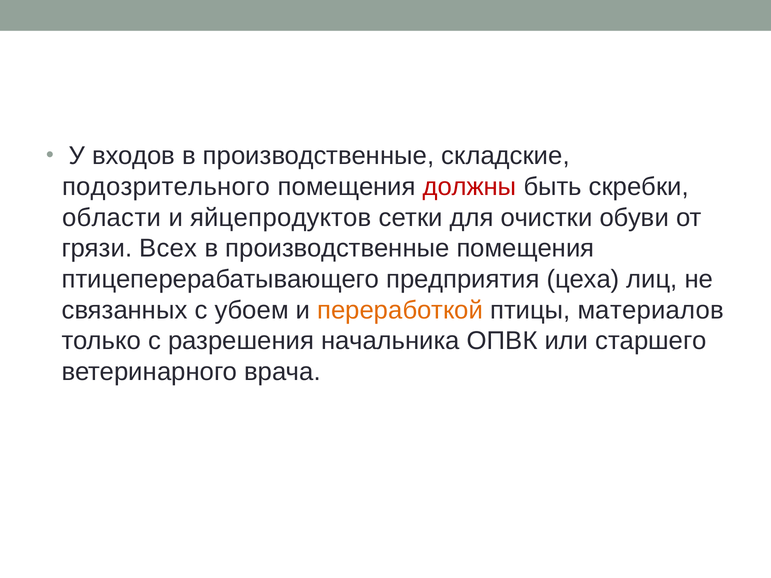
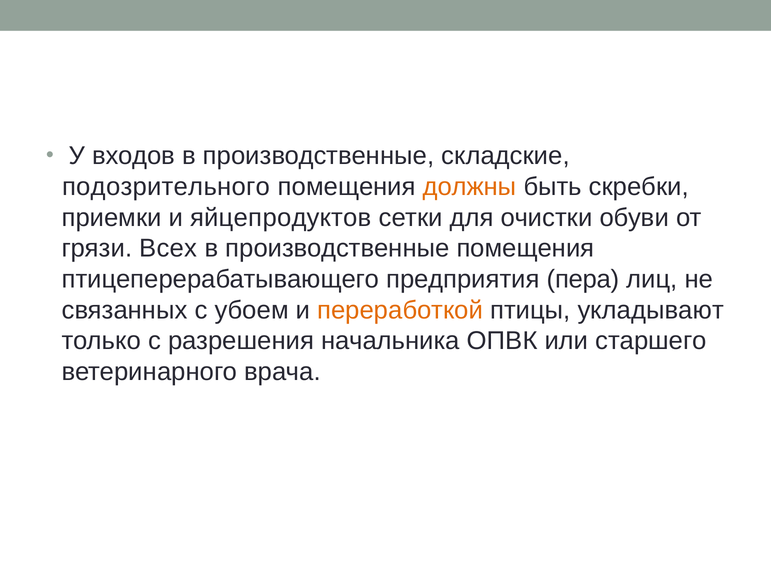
должны colour: red -> orange (470, 187)
области: области -> приемки (112, 218)
цеха: цеха -> пера (583, 279)
материалов: материалов -> укладывают (651, 310)
